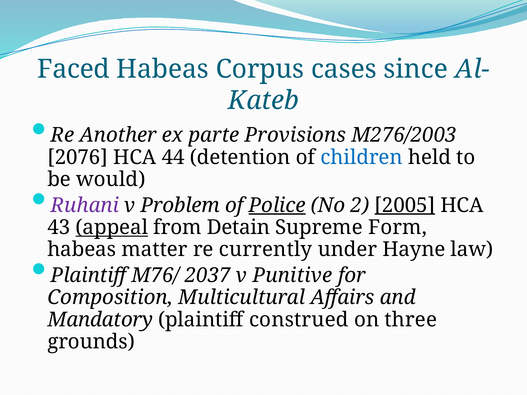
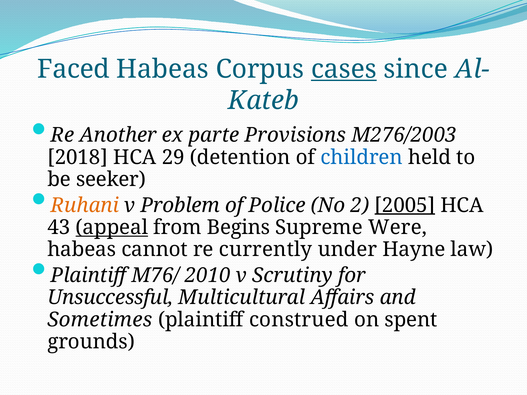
cases underline: none -> present (344, 69)
2076: 2076 -> 2018 (78, 157)
44: 44 -> 29 (173, 157)
would: would -> seeker (111, 180)
Ruhani colour: purple -> orange (85, 205)
Police underline: present -> none (277, 205)
Detain: Detain -> Begins (239, 228)
Form: Form -> Were (397, 228)
matter: matter -> cannot (155, 250)
2037: 2037 -> 2010 (208, 276)
Punitive: Punitive -> Scrutiny (292, 276)
Composition: Composition -> Unsuccessful (110, 298)
Mandatory: Mandatory -> Sometimes (100, 320)
three: three -> spent (411, 320)
